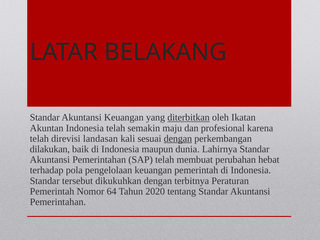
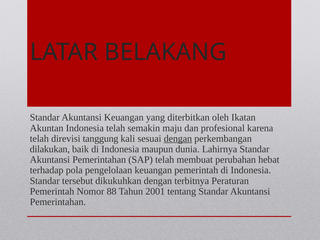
diterbitkan underline: present -> none (189, 117)
landasan: landasan -> tanggung (101, 139)
64: 64 -> 88 (112, 191)
2020: 2020 -> 2001 (155, 191)
